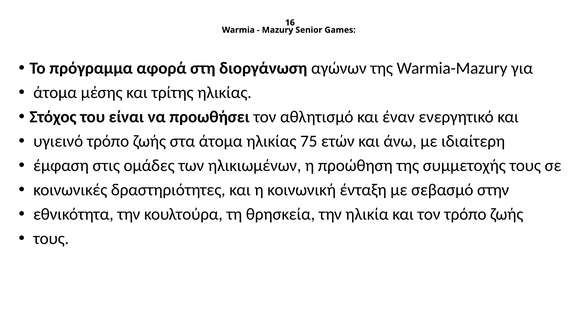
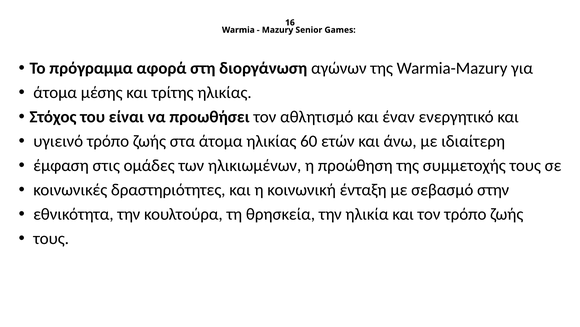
75: 75 -> 60 (309, 141)
